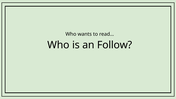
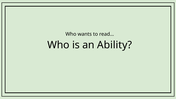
Follow: Follow -> Ability (115, 45)
